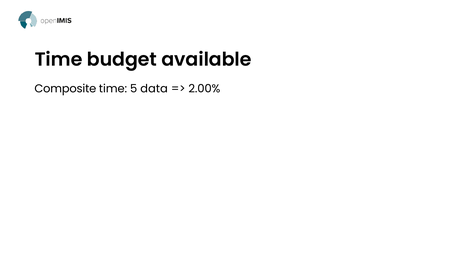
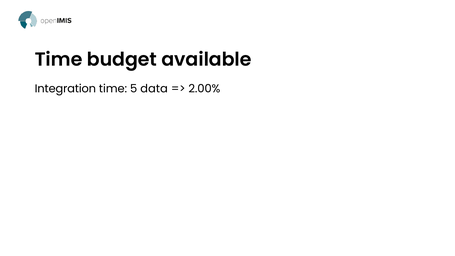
Composite: Composite -> Integration (65, 89)
